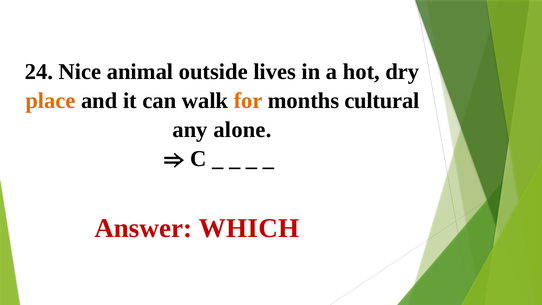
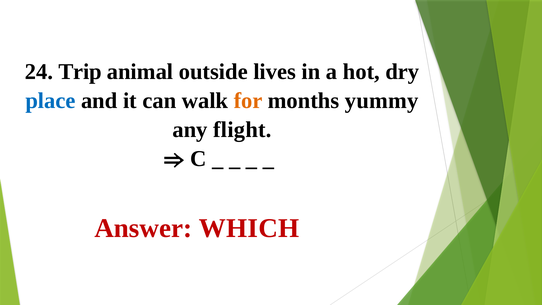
Nice: Nice -> Trip (80, 72)
place colour: orange -> blue (50, 101)
cultural: cultural -> yummy (382, 101)
alone: alone -> flight (242, 130)
